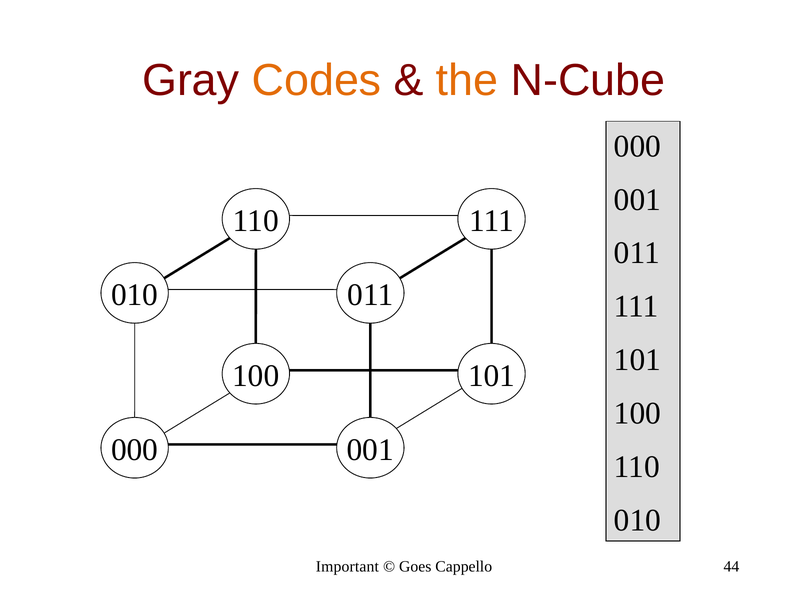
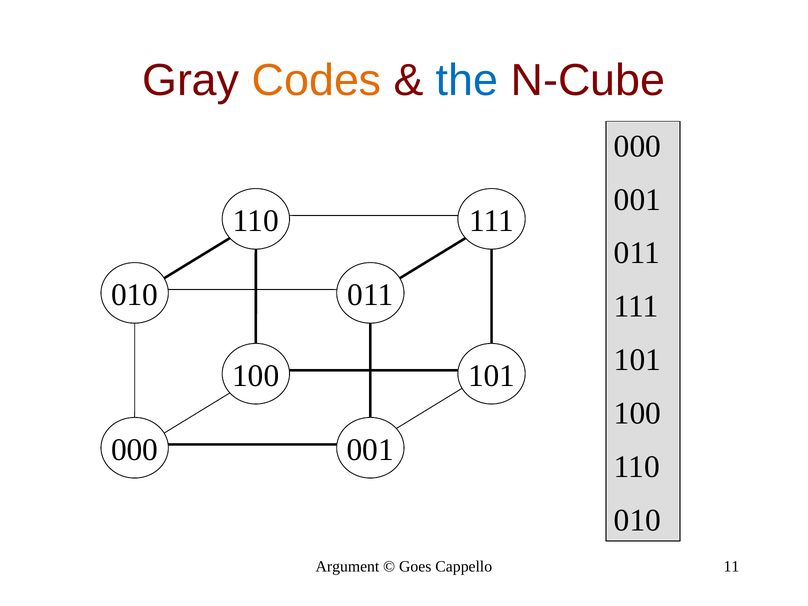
the colour: orange -> blue (467, 81)
Important: Important -> Argument (347, 567)
44: 44 -> 11 (731, 567)
